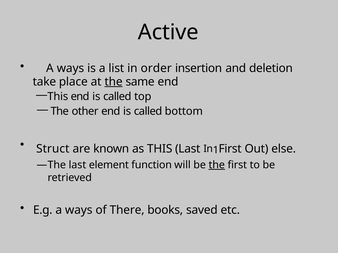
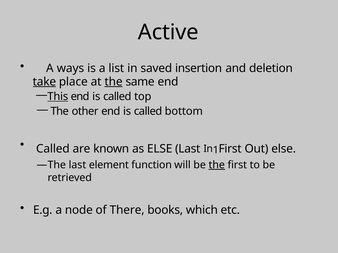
order: order -> saved (156, 68)
take underline: none -> present (44, 82)
This underline: none -> present (58, 97)
Struct: Struct -> Called (53, 149)
as THIS: THIS -> ELSE (160, 149)
E.g a ways: ways -> node (79, 210)
saved: saved -> which (202, 210)
